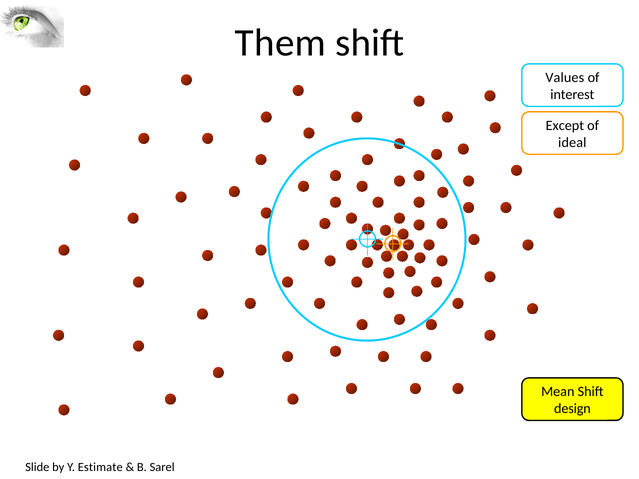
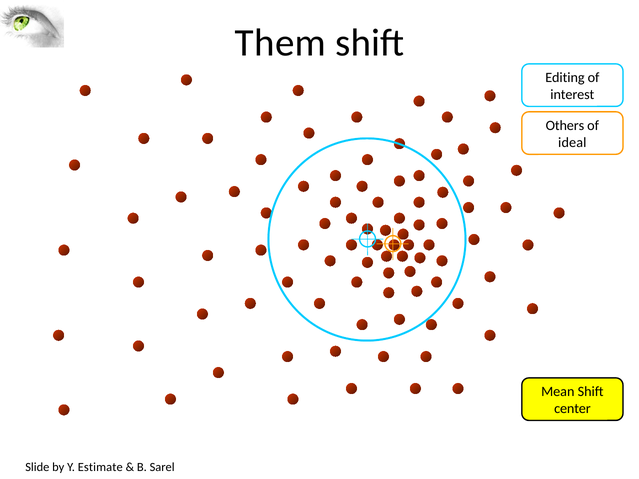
Values: Values -> Editing (565, 78)
Except: Except -> Others (565, 126)
design: design -> center (572, 409)
